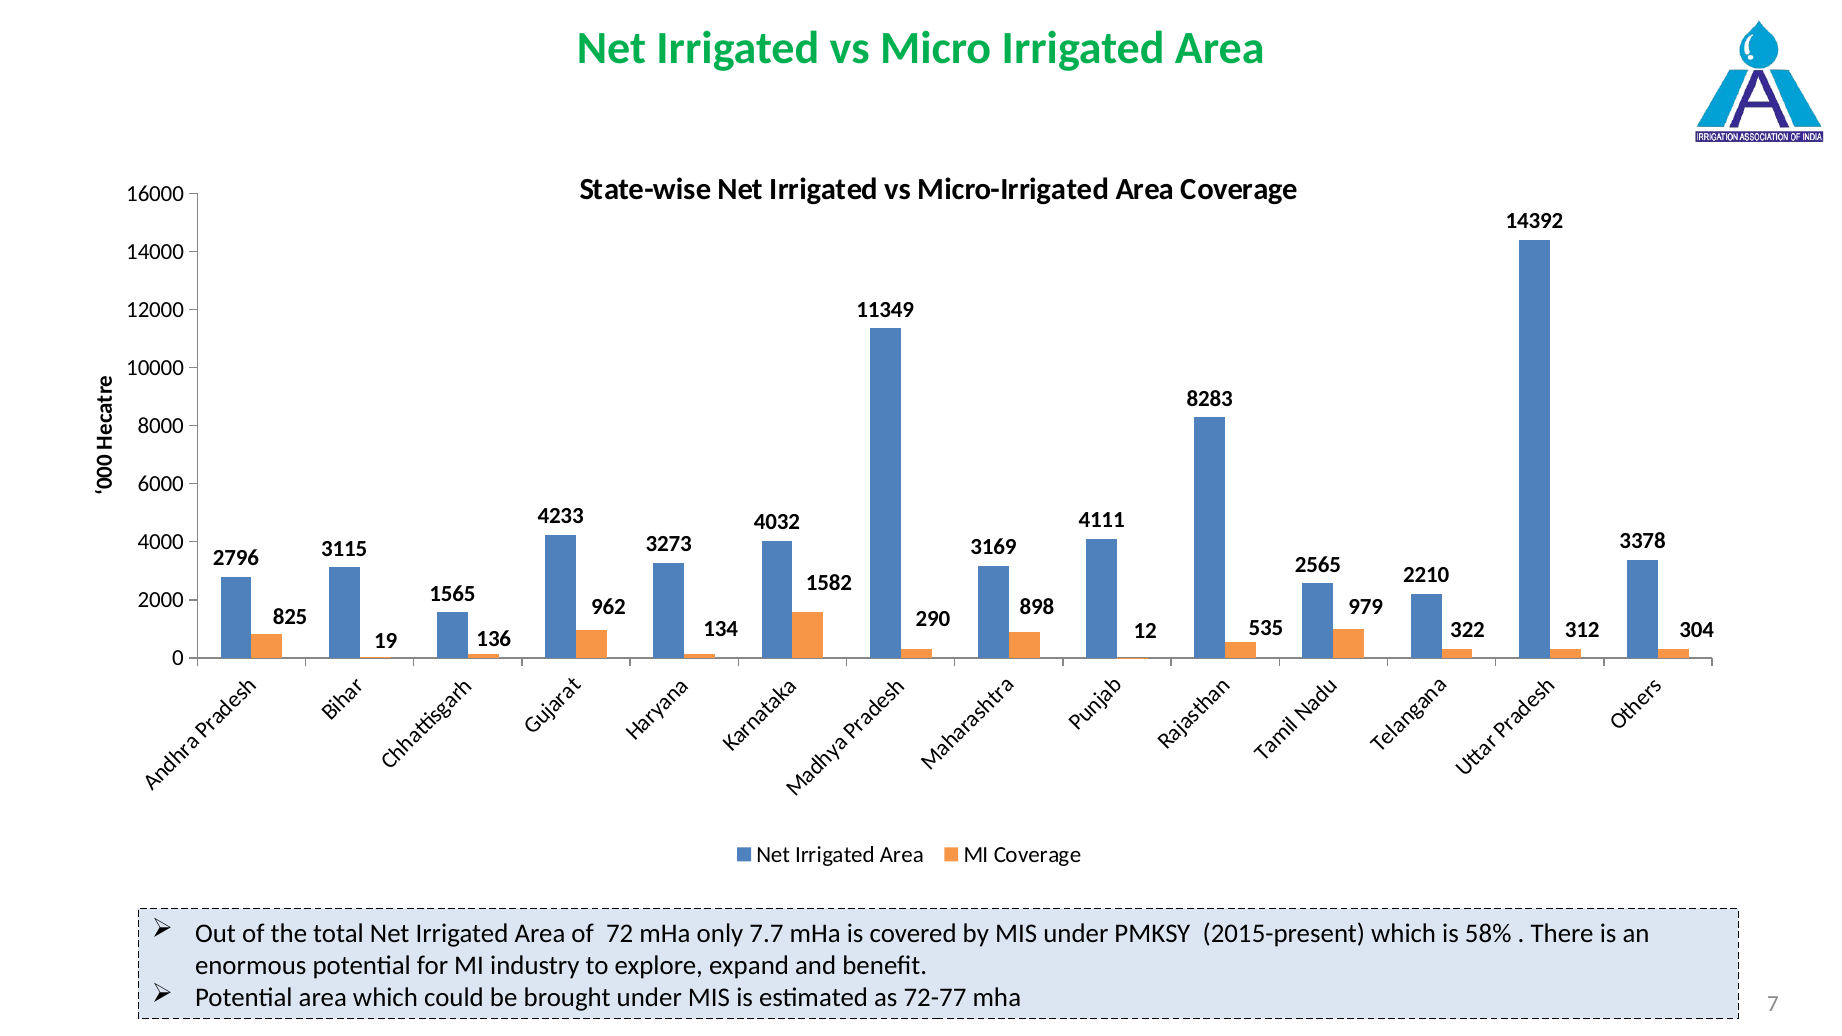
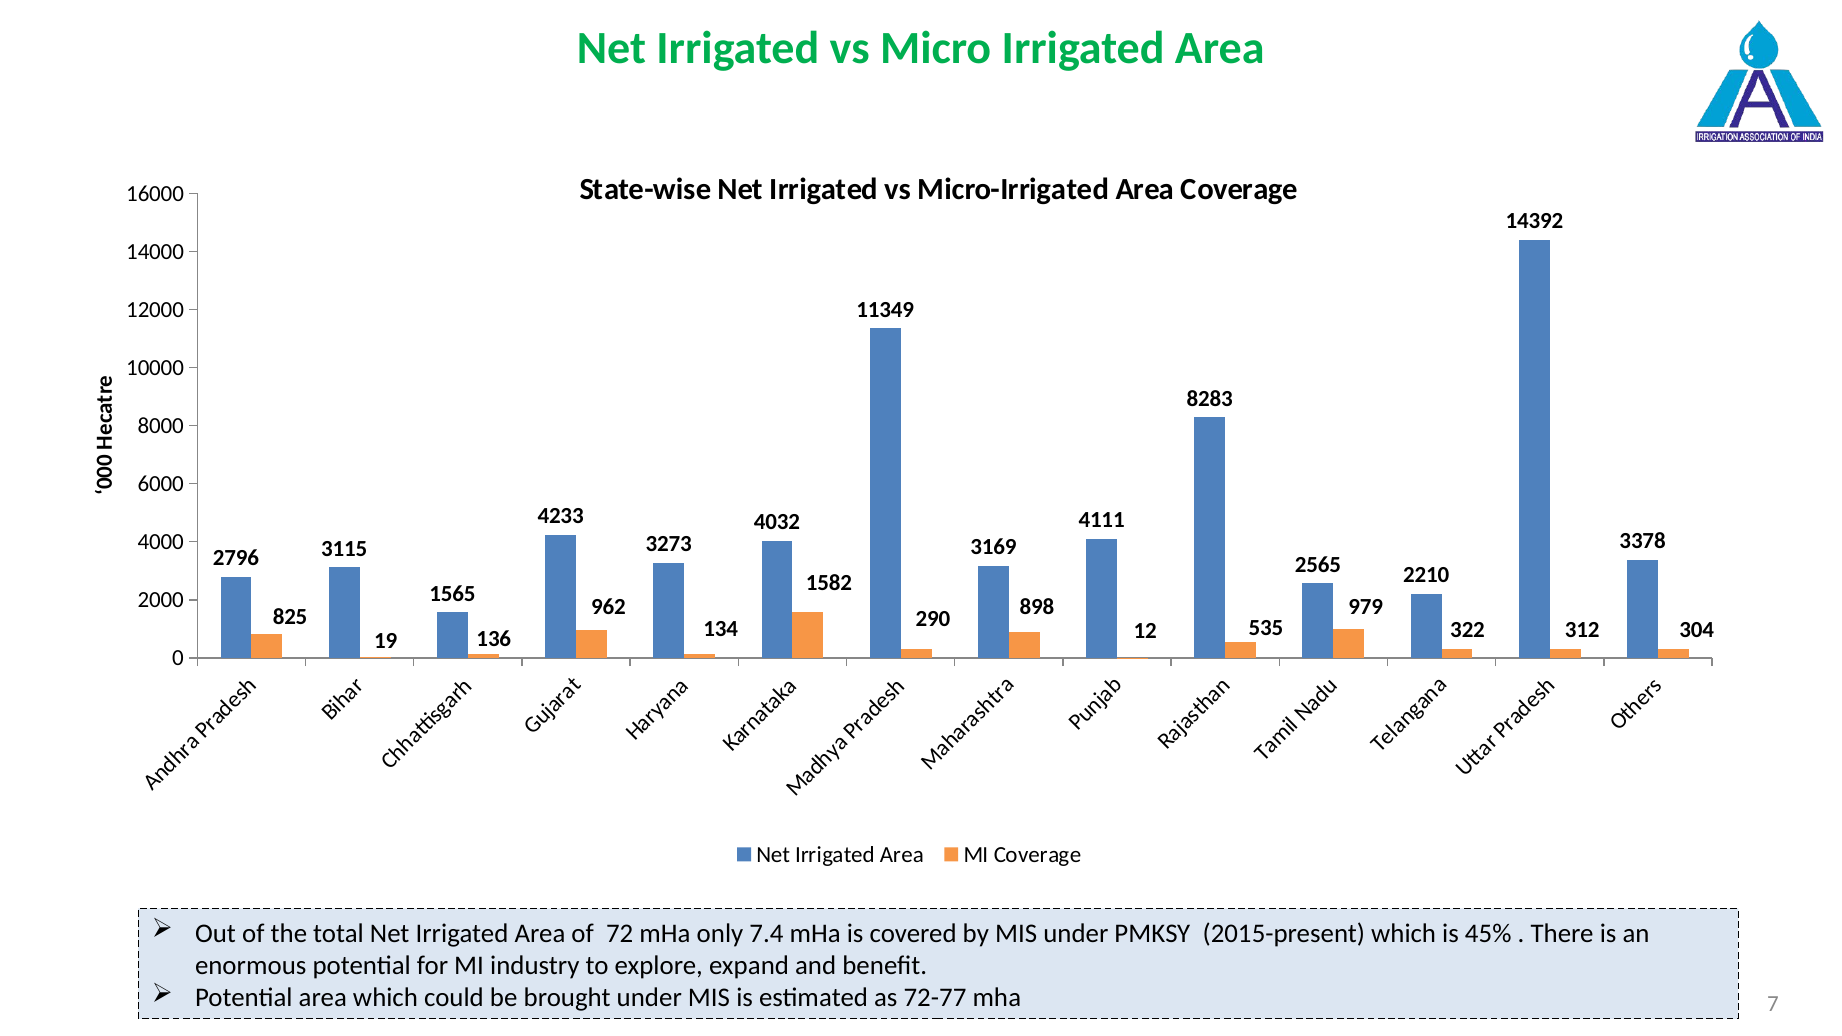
7.7: 7.7 -> 7.4 (766, 933)
58%: 58% -> 45% (1488, 933)
